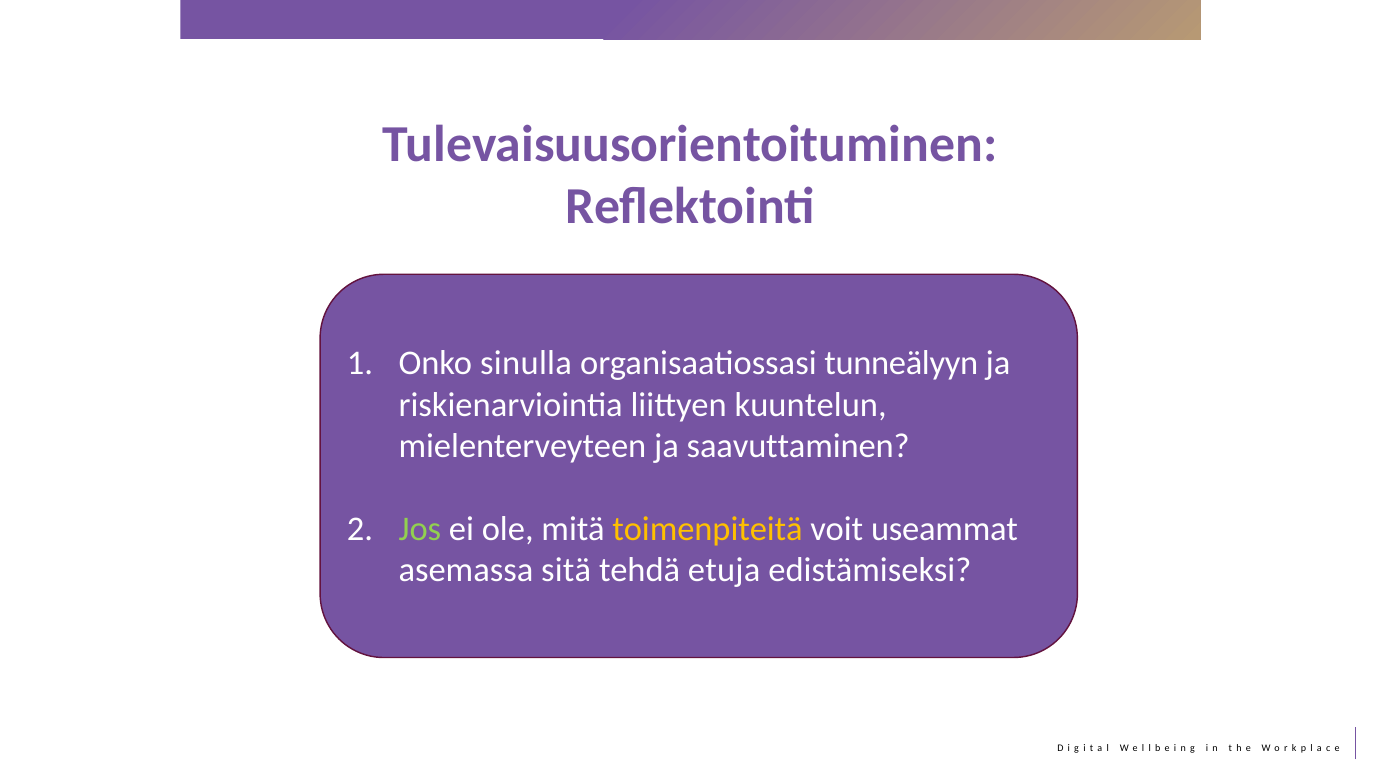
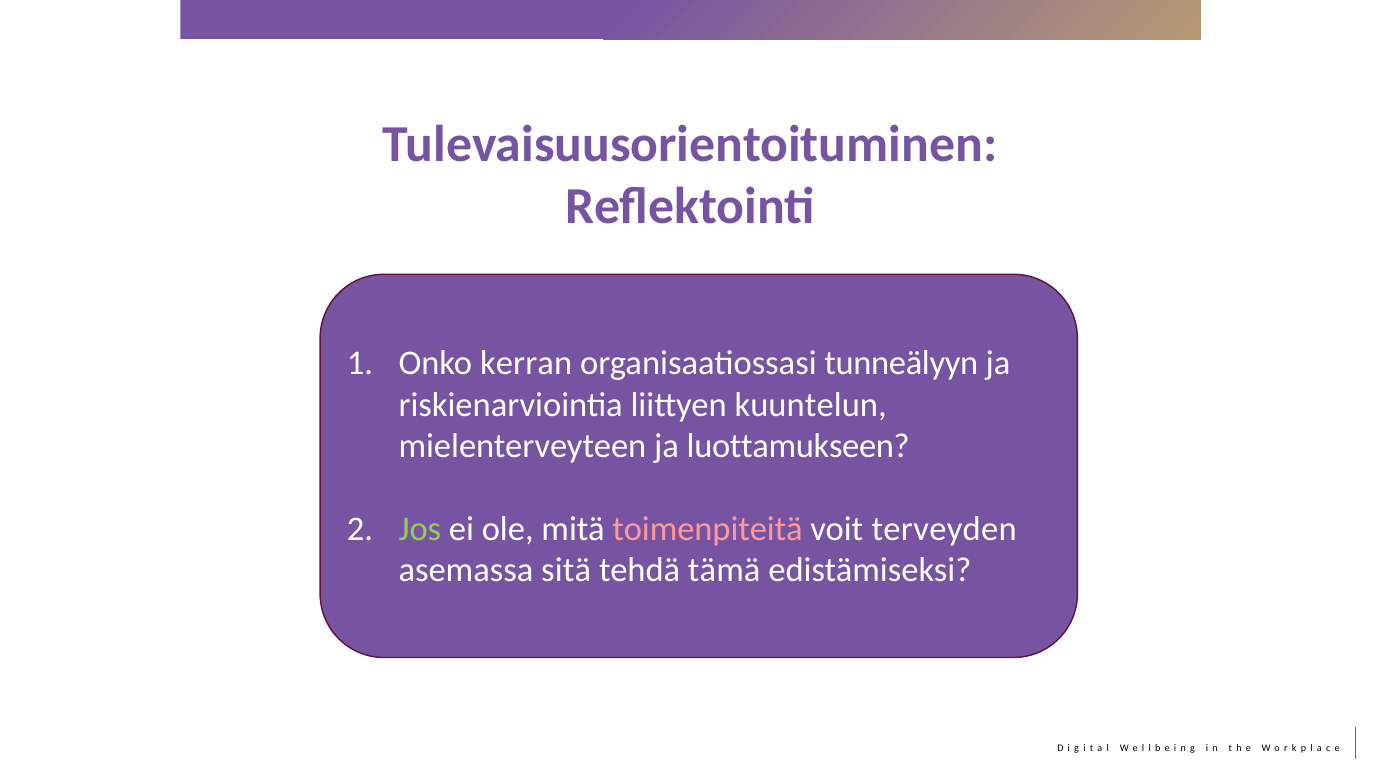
sinulla: sinulla -> kerran (526, 363)
saavuttaminen: saavuttaminen -> luottamukseen (798, 446)
toimenpiteitä colour: yellow -> pink (708, 529)
useammat: useammat -> terveyden (944, 529)
etuja: etuja -> tämä (724, 570)
